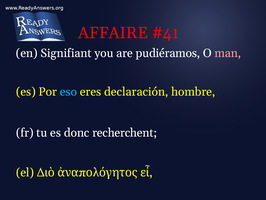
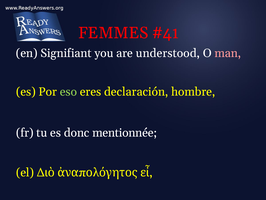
AFFAIRE: AFFAIRE -> FEMMES (113, 33)
pudiéramos: pudiéramos -> understood (168, 53)
eso colour: light blue -> light green (68, 92)
recherchent: recherchent -> mentionnée (125, 133)
